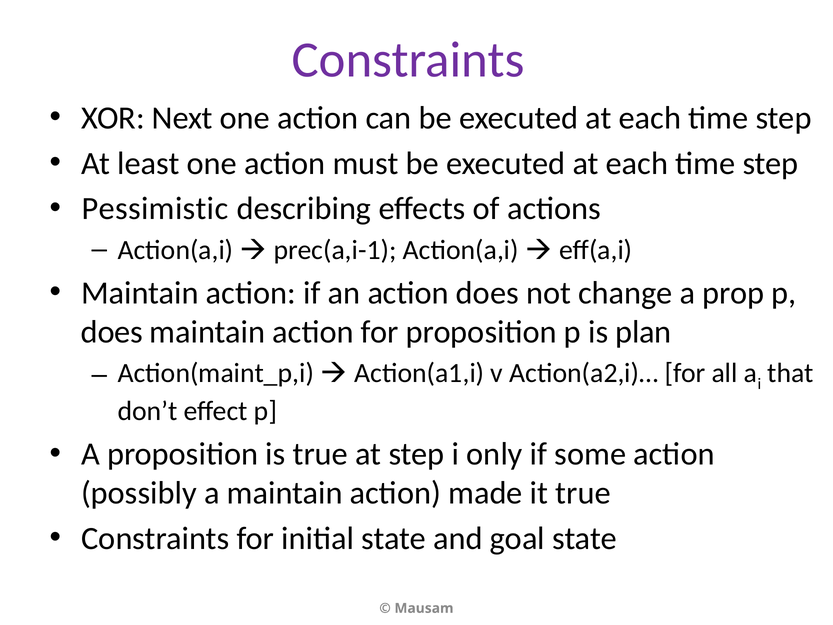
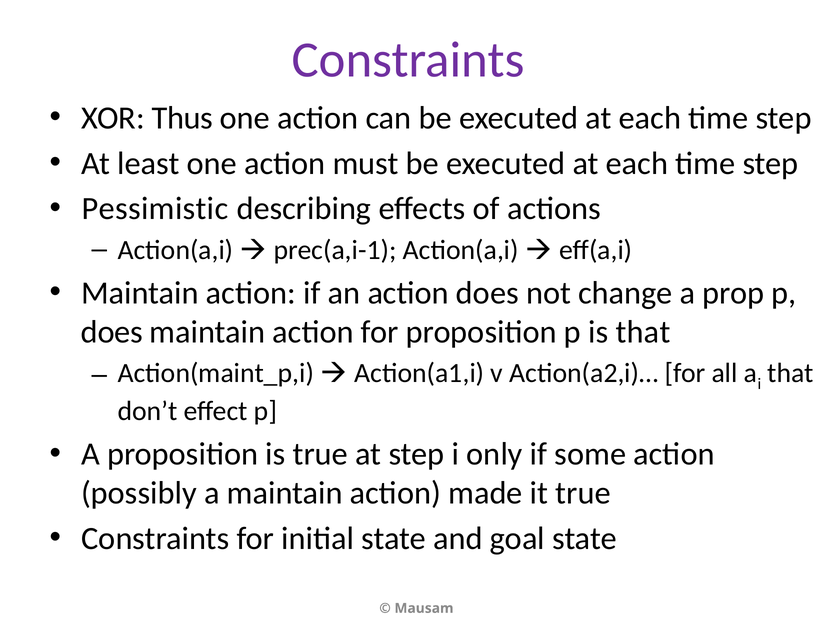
Next: Next -> Thus (182, 118)
is plan: plan -> that (643, 332)
